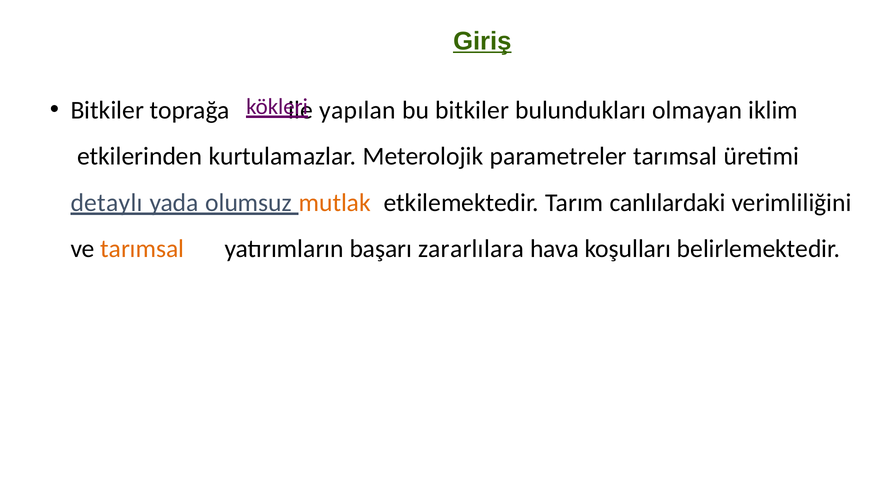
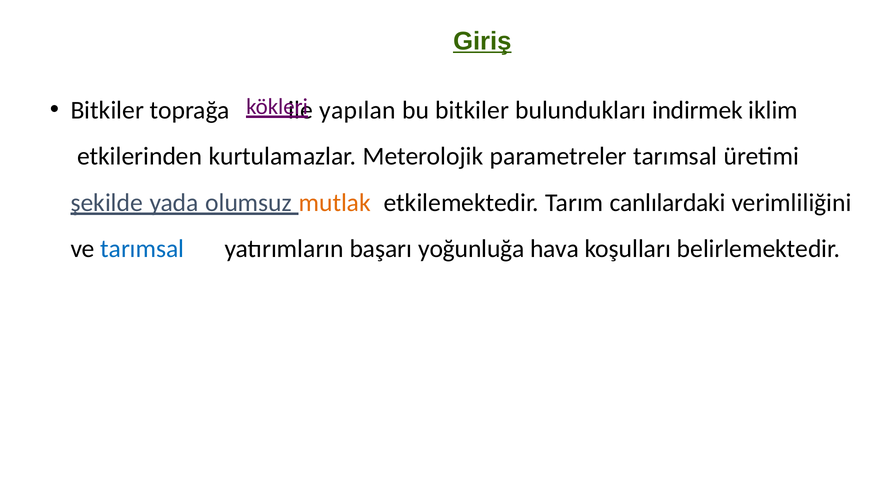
olmayan: olmayan -> indirmek (697, 110)
detaylı: detaylı -> şekilde (107, 203)
tarımsal colour: orange -> blue (142, 249)
zararlılara: zararlılara -> yoğunluğa (471, 249)
